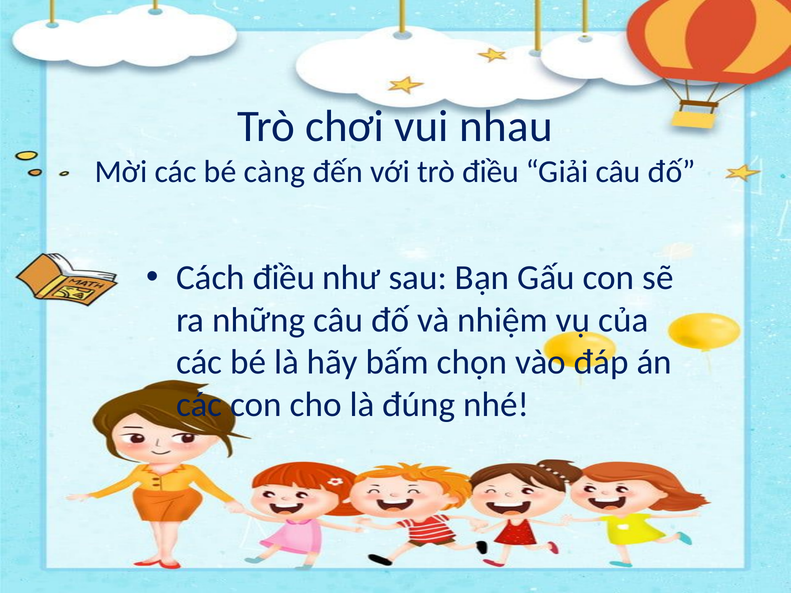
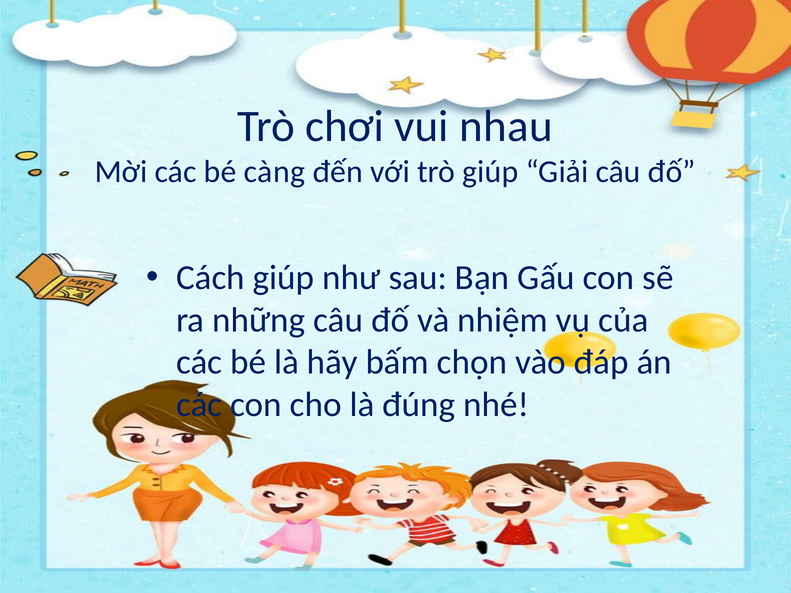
trò điều: điều -> giúp (490, 172)
Cách điều: điều -> giúp (284, 278)
